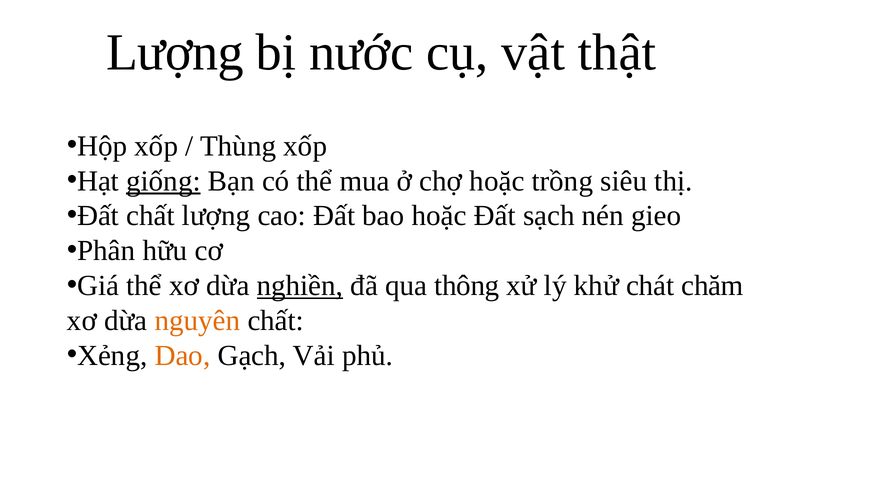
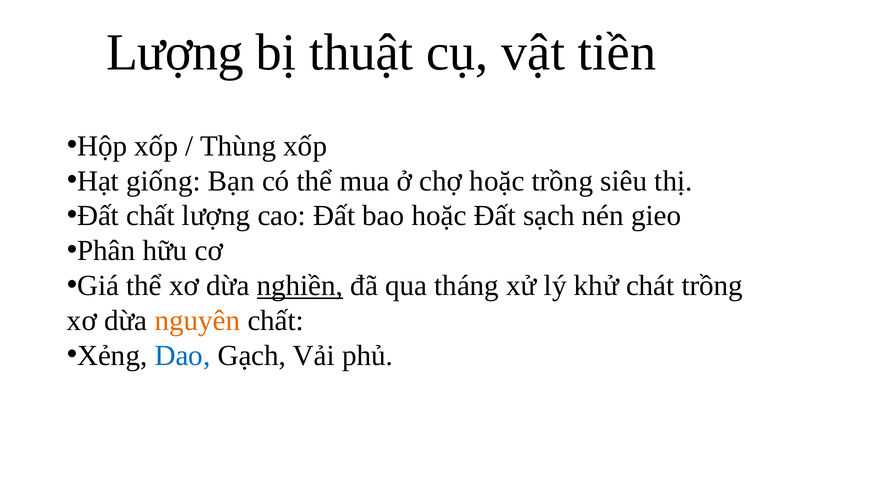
nước: nước -> thuật (361, 53)
thật: thật -> tiền (617, 53)
giống underline: present -> none (163, 181)
thông: thông -> tháng (467, 286)
chát chăm: chăm -> trồng (712, 286)
Dao colour: orange -> blue (182, 356)
